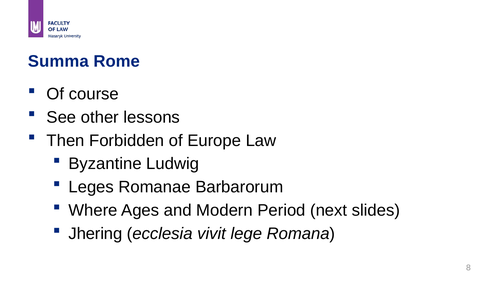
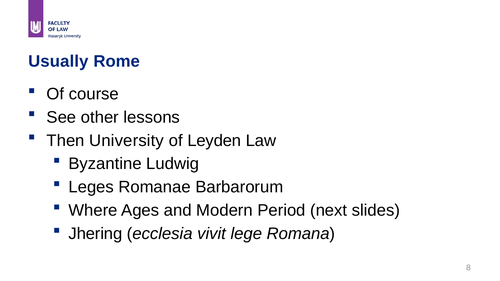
Summa: Summa -> Usually (58, 61)
Forbidden: Forbidden -> University (127, 141)
Europe: Europe -> Leyden (214, 141)
